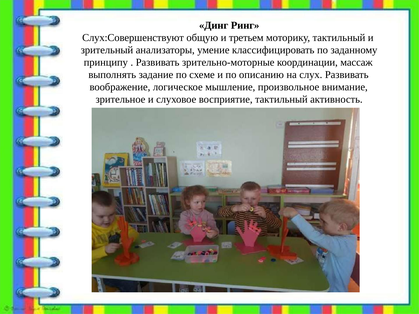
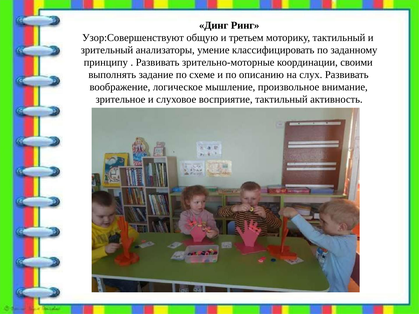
Слух:Совершенствуют: Слух:Совершенствуют -> Узор:Совершенствуют (133, 38)
массаж: массаж -> своими (357, 63)
